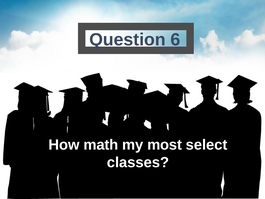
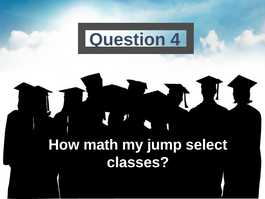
6: 6 -> 4 (175, 40)
most: most -> jump (165, 145)
